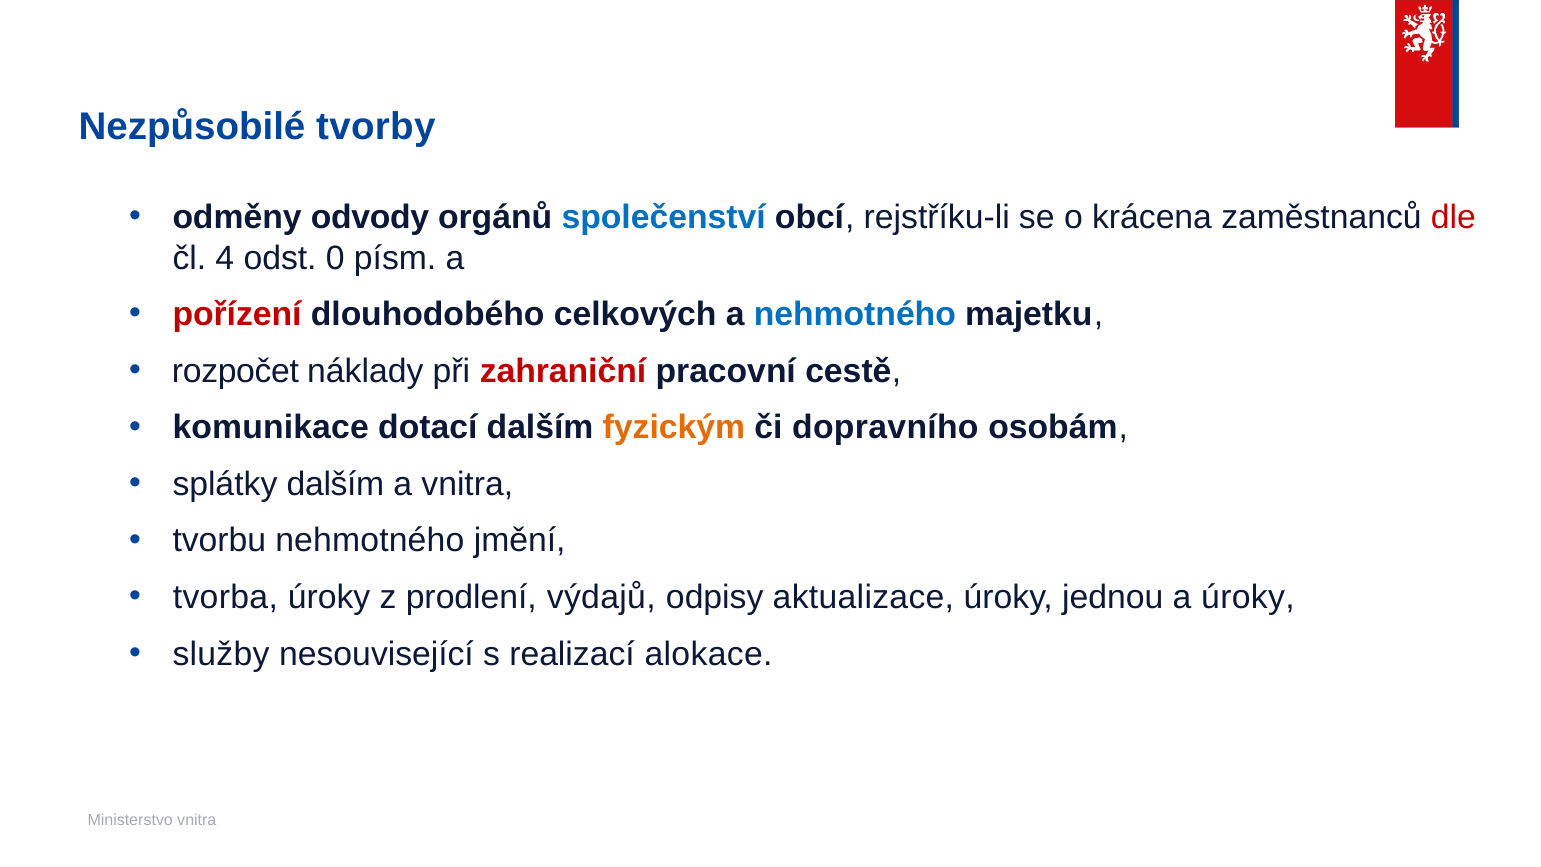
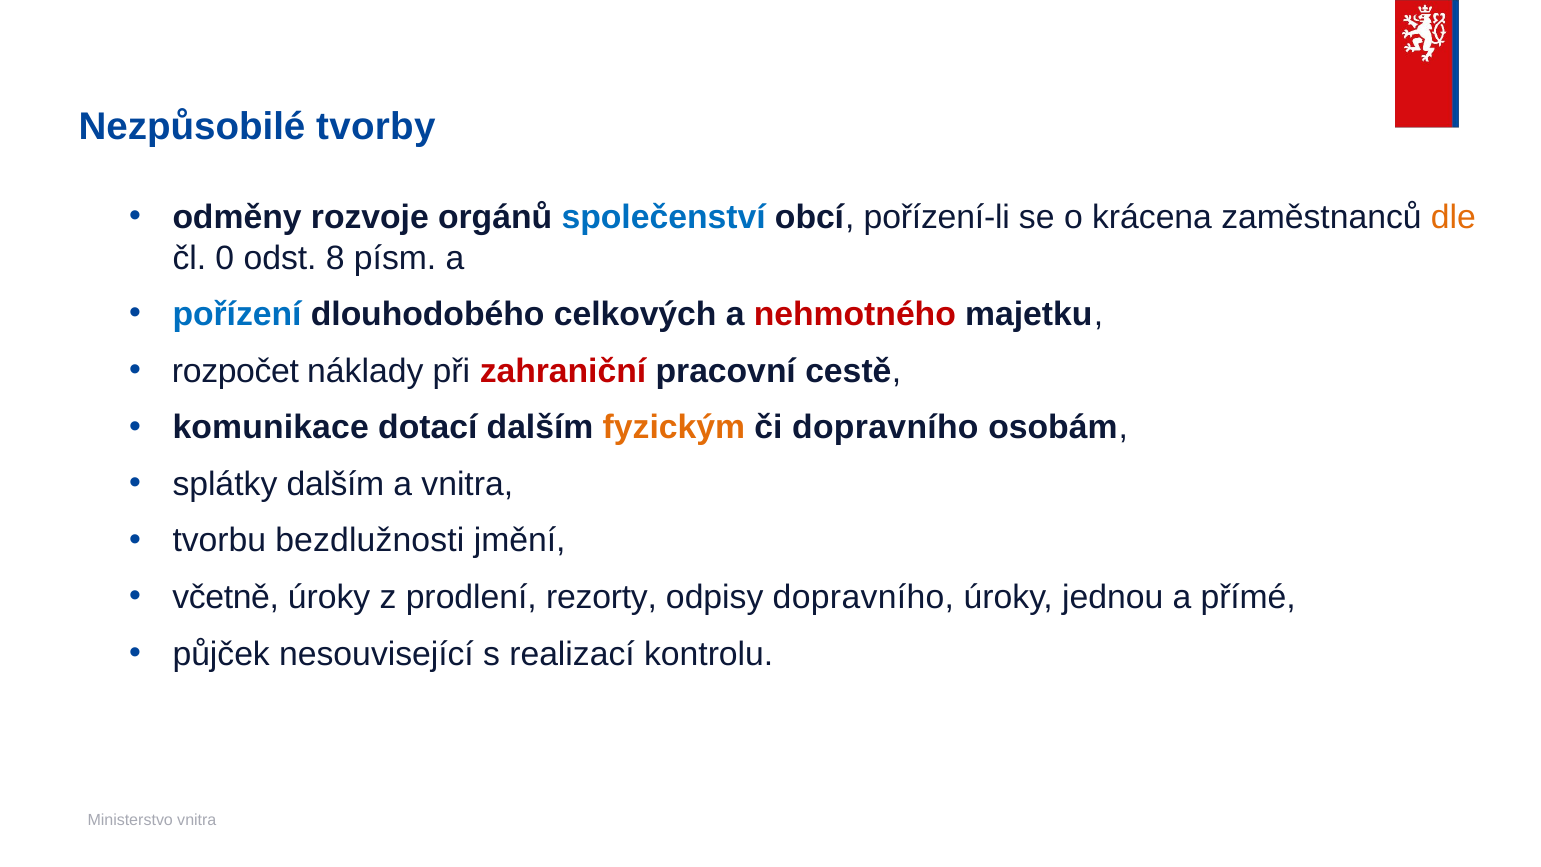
odvody: odvody -> rozvoje (370, 218)
rejstříku-li: rejstříku-li -> pořízení-li (937, 218)
dle colour: red -> orange (1453, 218)
4: 4 -> 0 (225, 258)
0: 0 -> 8 (335, 258)
pořízení colour: red -> blue (237, 315)
nehmotného colour: blue -> red (855, 315)
tvorbu nehmotného: nehmotného -> bezdlužnosti (370, 541)
tvorba: tvorba -> včetně (226, 597)
výdajů: výdajů -> rezorty (602, 597)
odpisy aktualizace: aktualizace -> dopravního (863, 597)
a úroky: úroky -> přímé (1248, 597)
služby: služby -> půjček (221, 654)
alokace: alokace -> kontrolu (709, 654)
